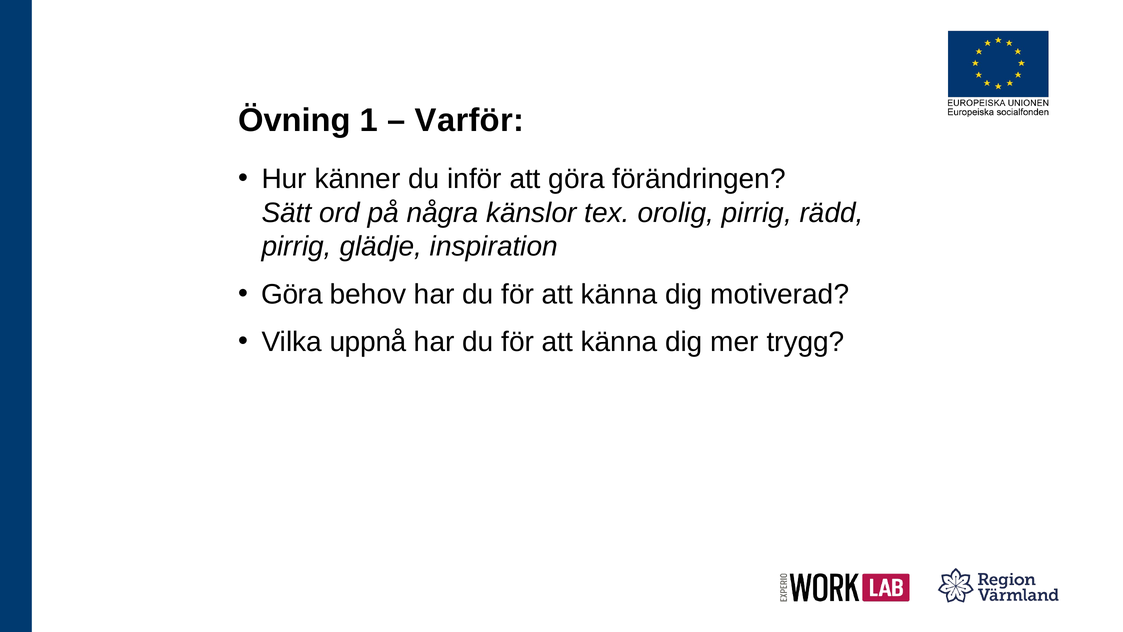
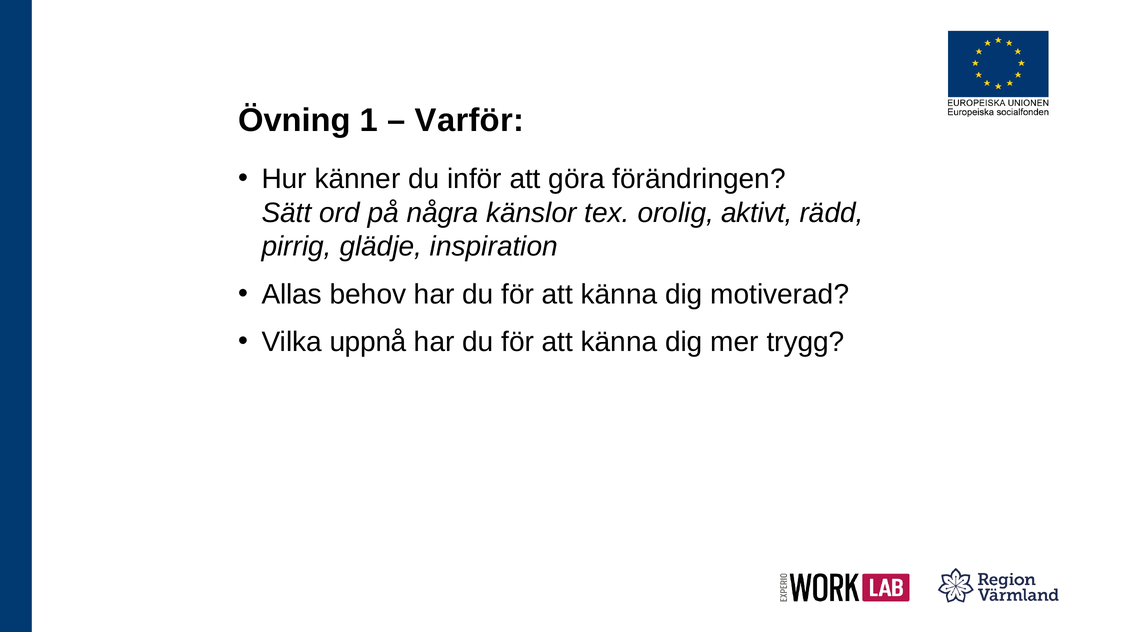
orolig pirrig: pirrig -> aktivt (757, 213)
Göra: Göra -> Allas (292, 294)
